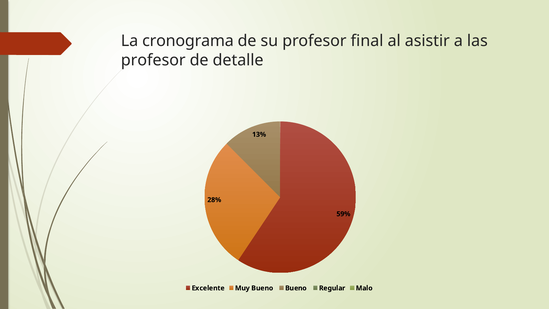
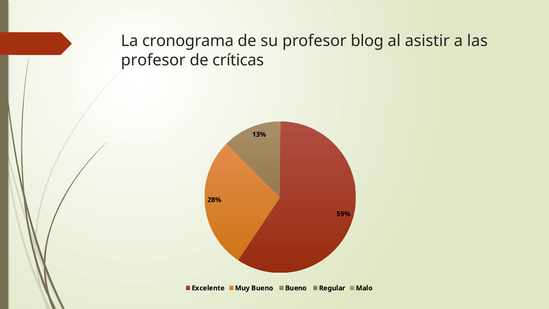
final: final -> blog (367, 41)
detalle: detalle -> críticas (238, 60)
